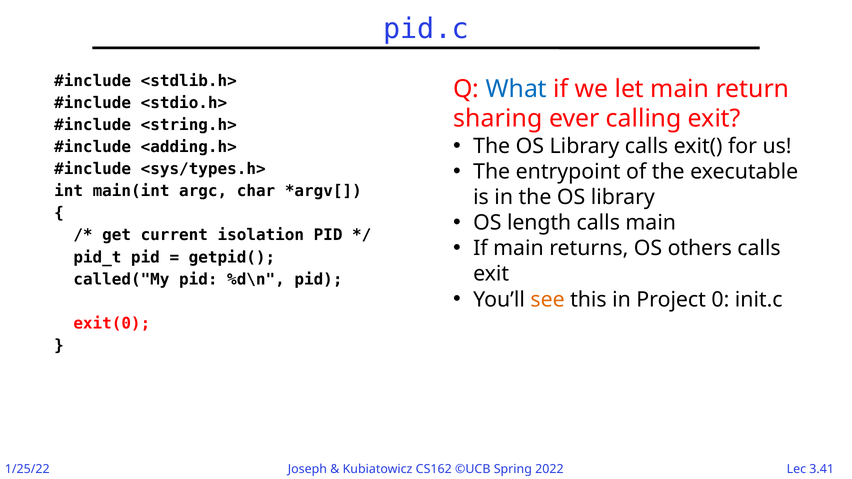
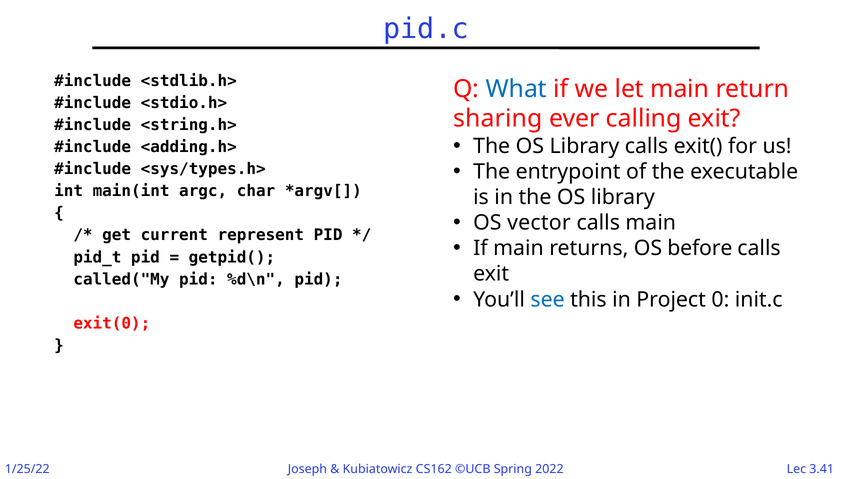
length: length -> vector (539, 223)
isolation: isolation -> represent (261, 235)
others: others -> before (700, 249)
see colour: orange -> blue (548, 300)
